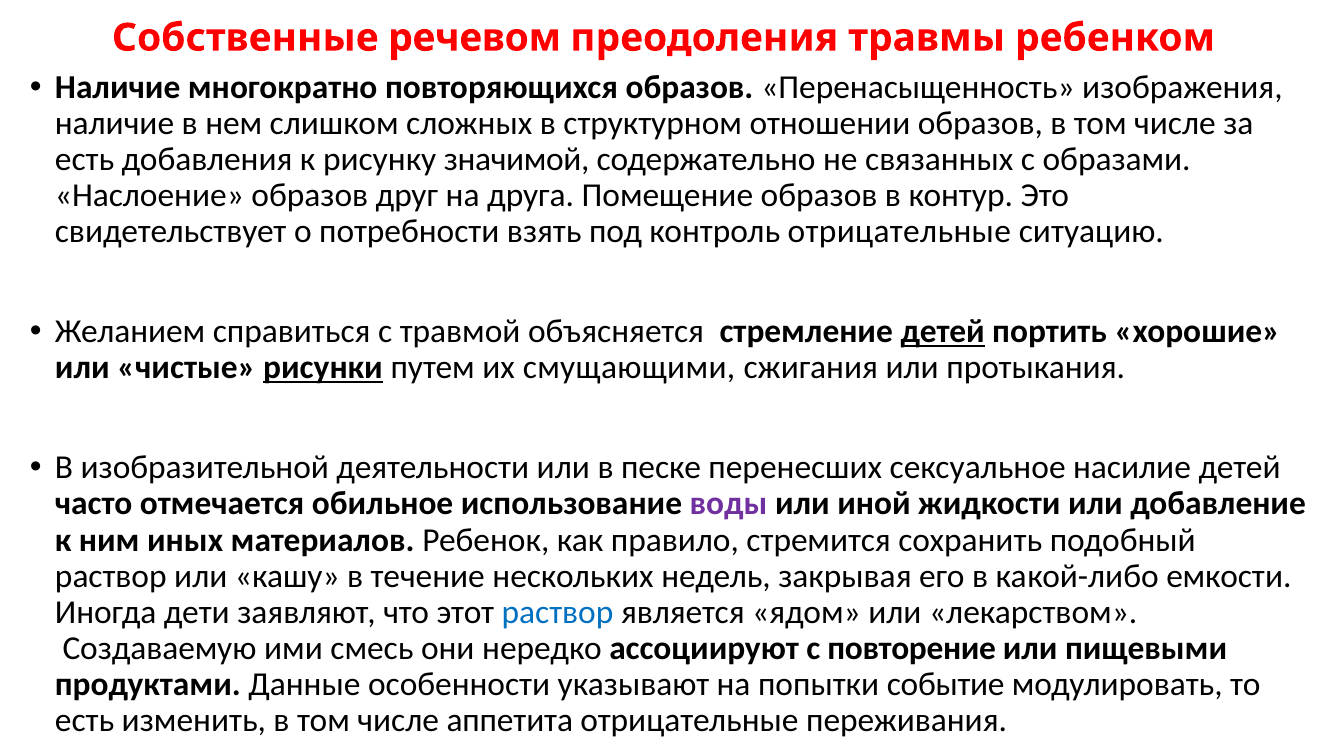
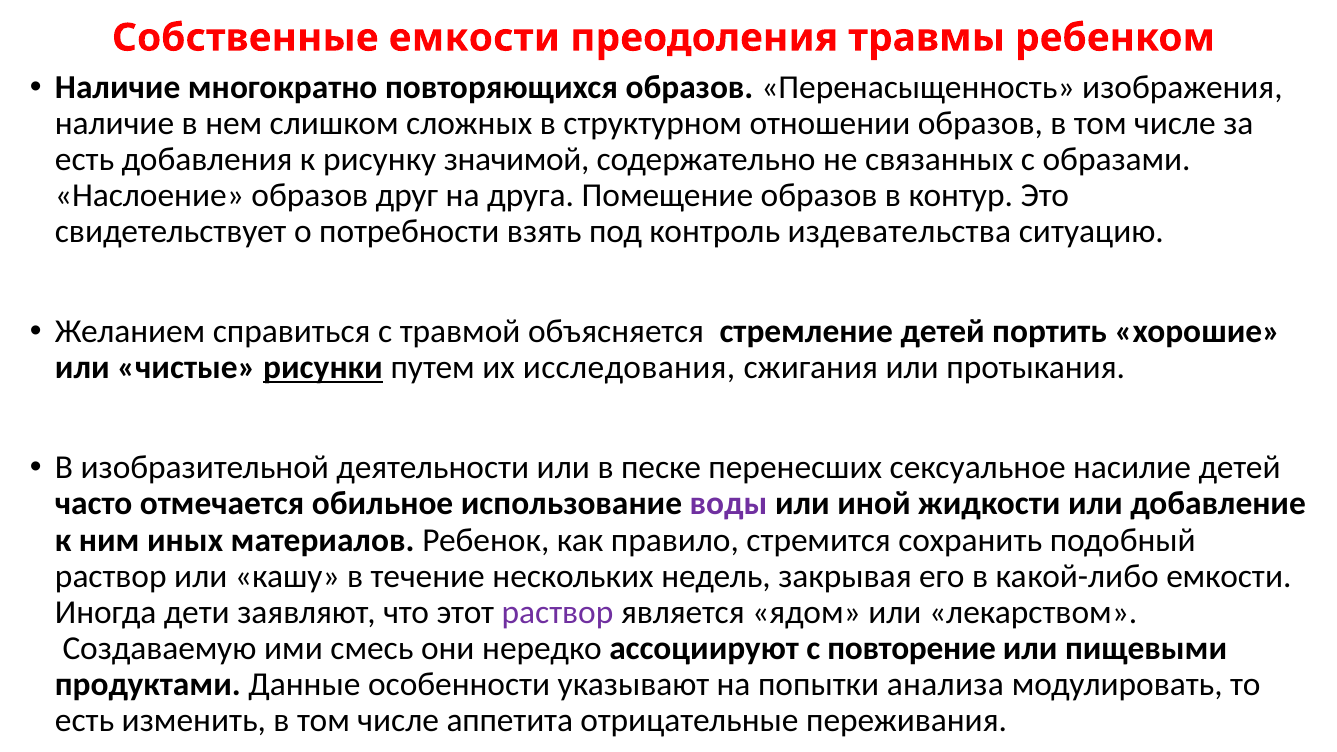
Собственные речевом: речевом -> емкости (474, 38)
контроль отрицательные: отрицательные -> издевательства (899, 232)
детей underline: present -> none (943, 332)
смущающими: смущающими -> исследования (629, 368)
раствор colour: blue -> purple (558, 612)
событие: событие -> анализа (945, 684)
